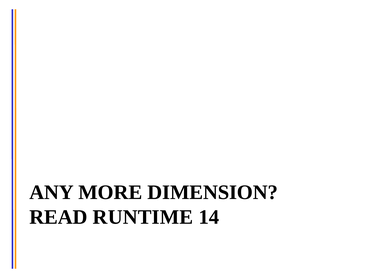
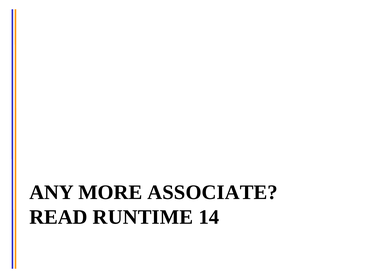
DIMENSION: DIMENSION -> ASSOCIATE (213, 193)
